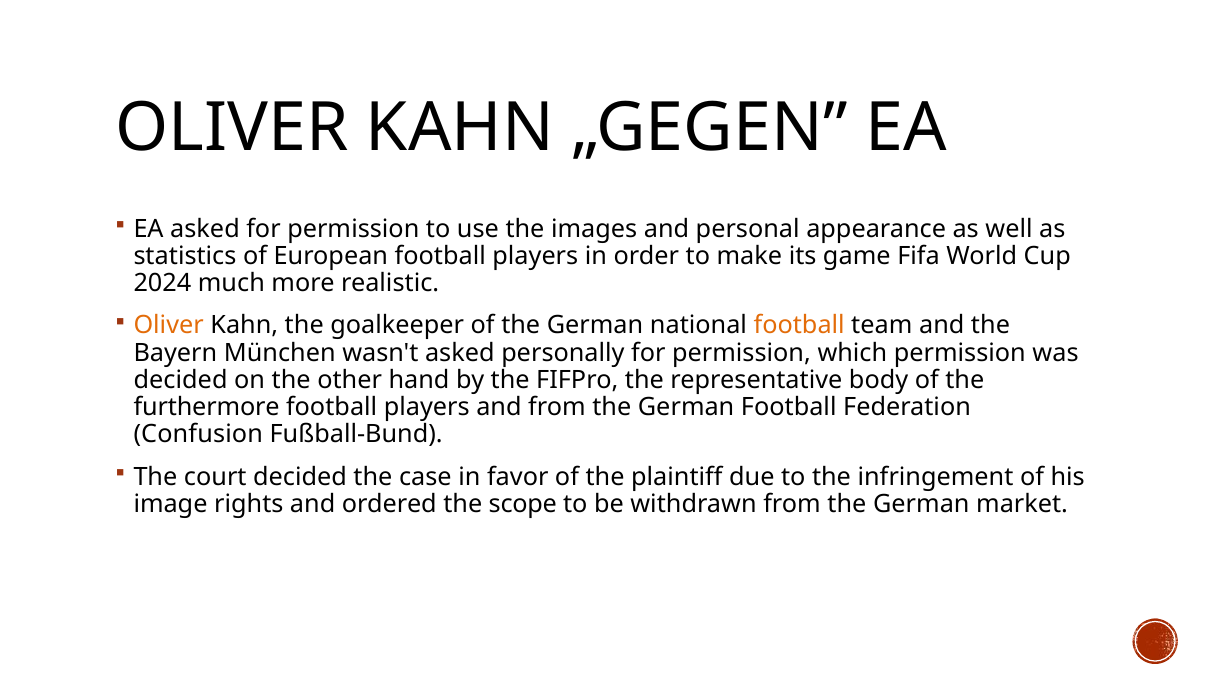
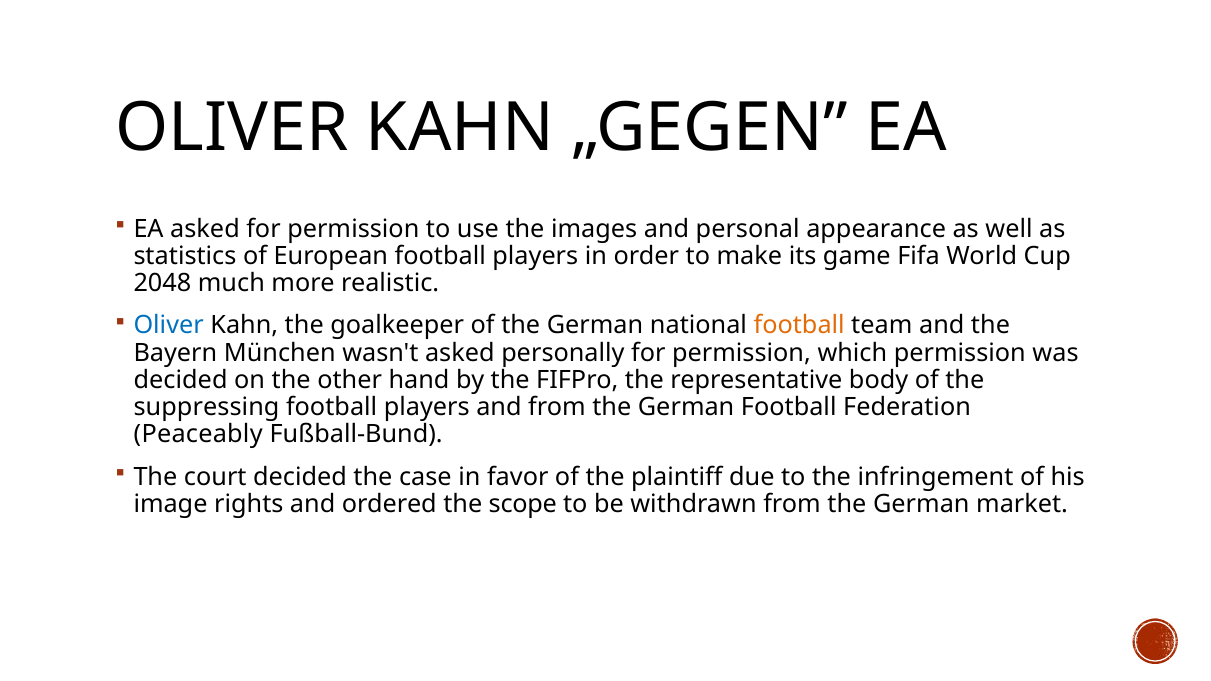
2024: 2024 -> 2048 (162, 283)
Oliver colour: orange -> blue (169, 326)
furthermore: furthermore -> suppressing (206, 407)
Confusion: Confusion -> Peaceably (198, 435)
